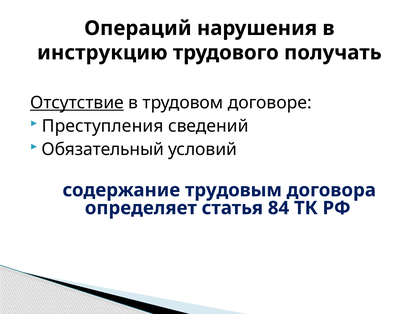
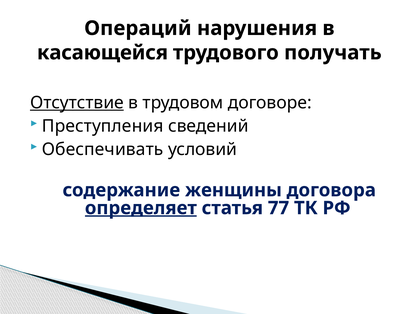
инструкцию: инструкцию -> касающейся (102, 53)
Обязательный: Обязательный -> Обеспечивать (103, 149)
трудовым: трудовым -> женщины (233, 190)
определяет underline: none -> present (141, 208)
84: 84 -> 77 (278, 208)
